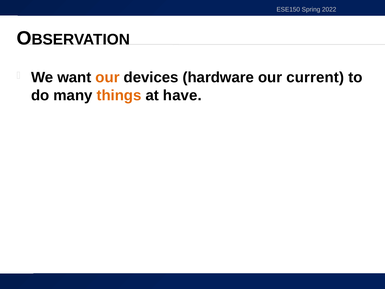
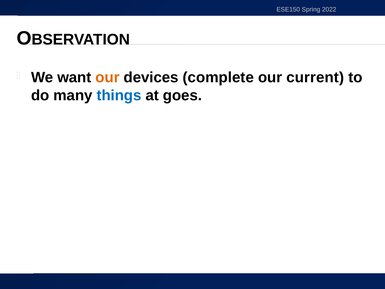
hardware: hardware -> complete (218, 77)
things colour: orange -> blue (119, 95)
have: have -> goes (182, 95)
